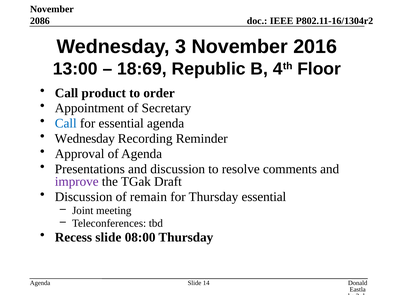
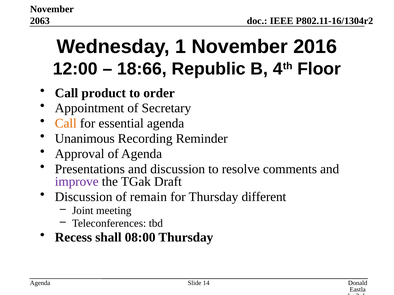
2086: 2086 -> 2063 (40, 21)
3: 3 -> 1 (181, 47)
13:00: 13:00 -> 12:00 (75, 69)
18:69: 18:69 -> 18:66 (142, 69)
Call colour: blue -> orange (66, 124)
Wednesday: Wednesday -> Unanimous (85, 139)
Thursday essential: essential -> different (264, 197)
Recess slide: slide -> shall (108, 238)
